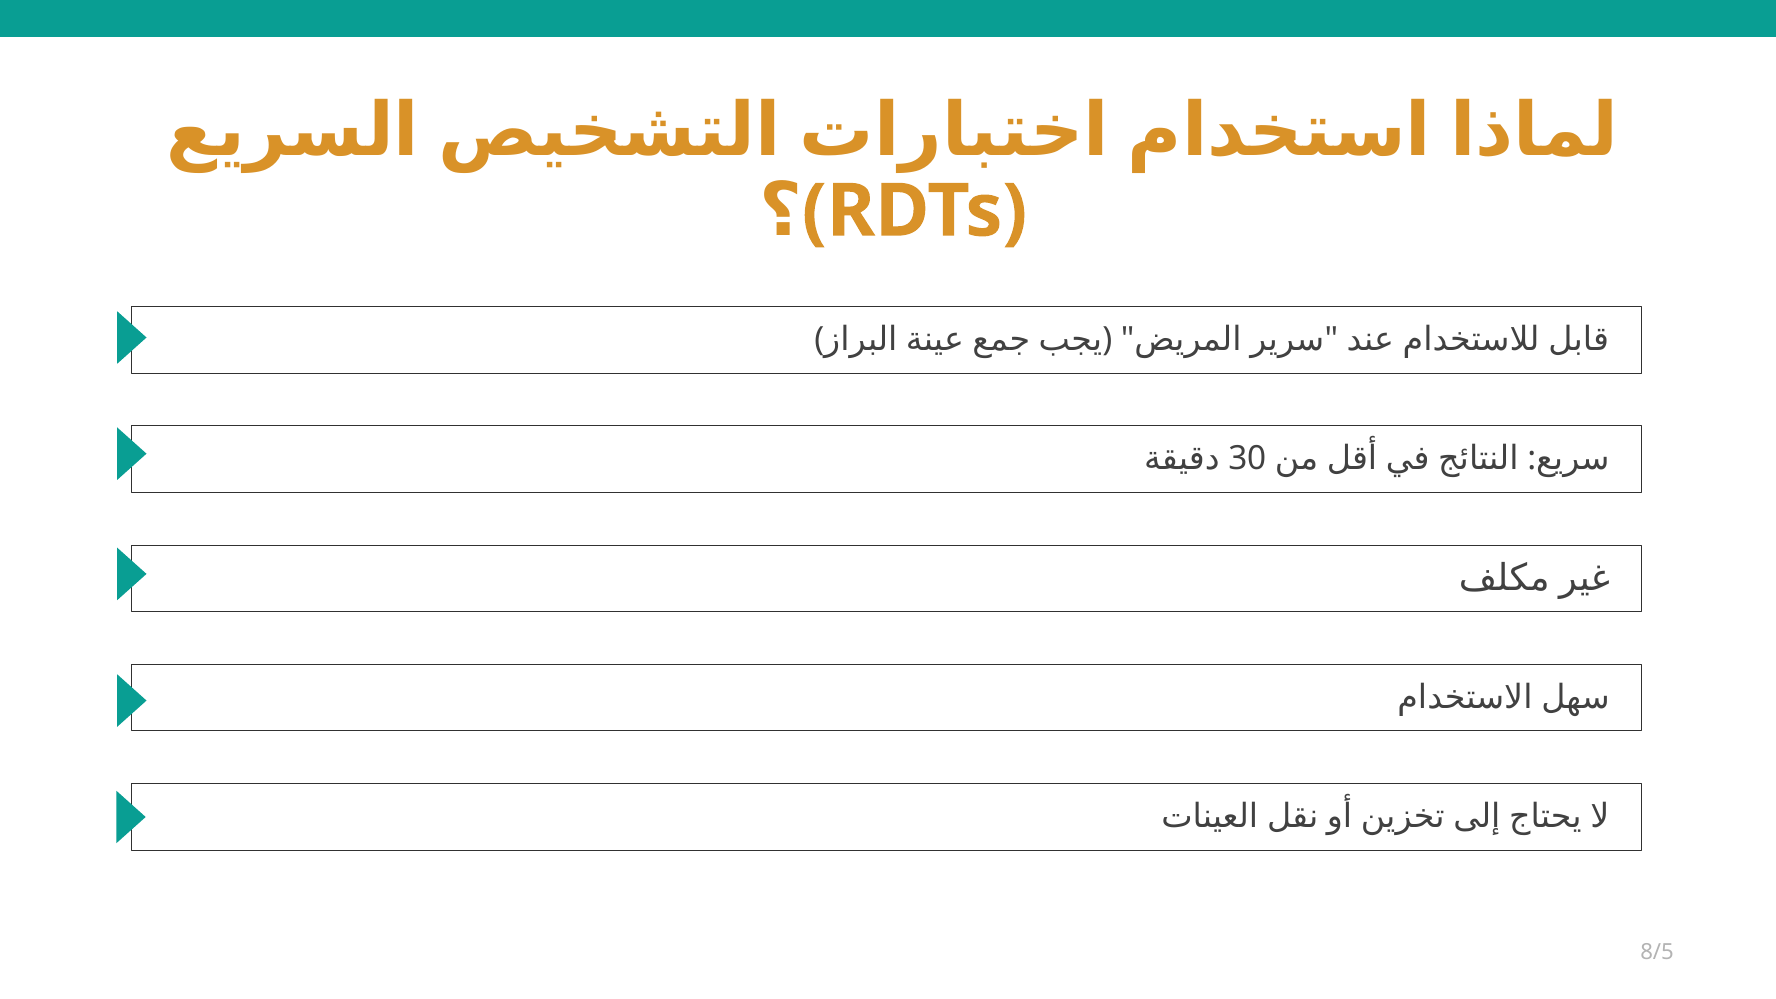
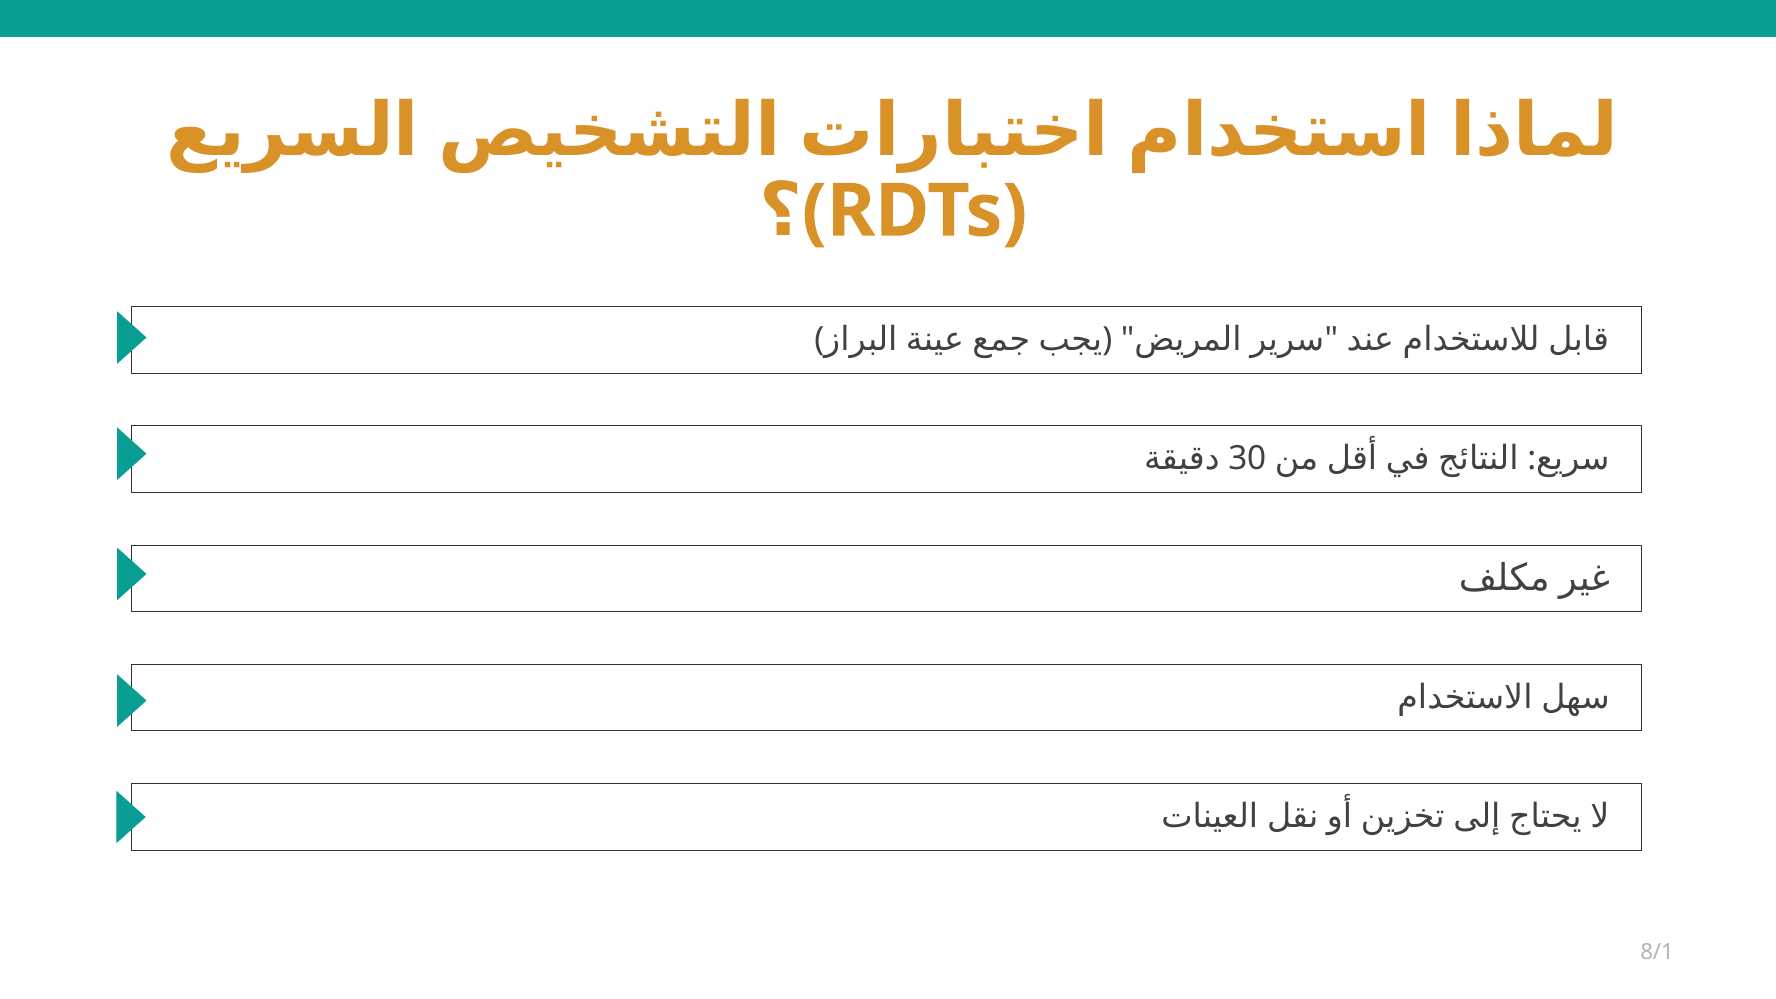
8/5: 8/5 -> 8/1 (1657, 952)
